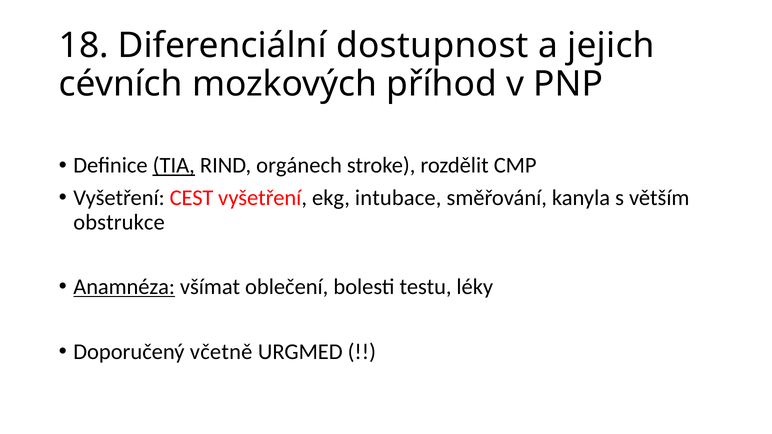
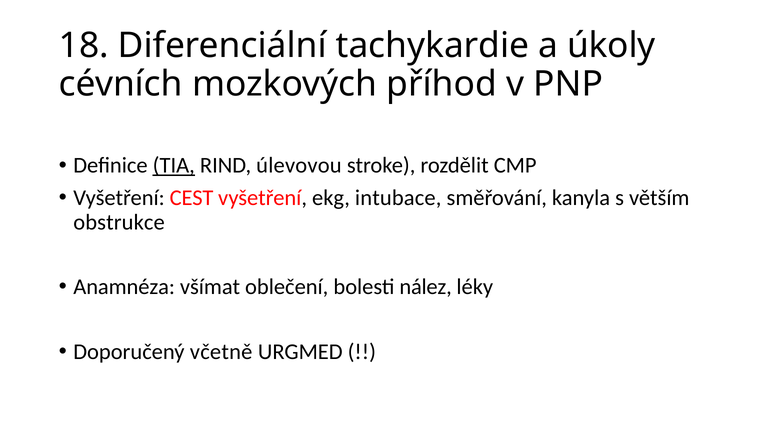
dostupnost: dostupnost -> tachykardie (433, 46)
jejich: jejich -> úkoly (611, 46)
orgánech: orgánech -> úlevovou (299, 166)
Anamnéza underline: present -> none (124, 287)
testu: testu -> nález (426, 287)
